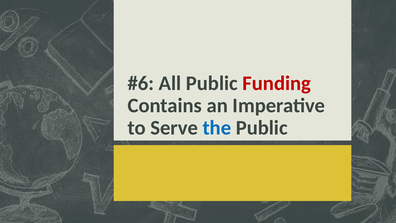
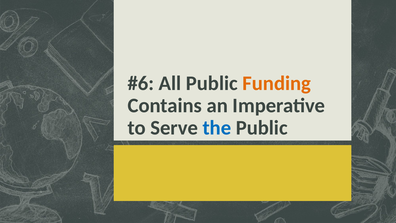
Funding colour: red -> orange (277, 83)
